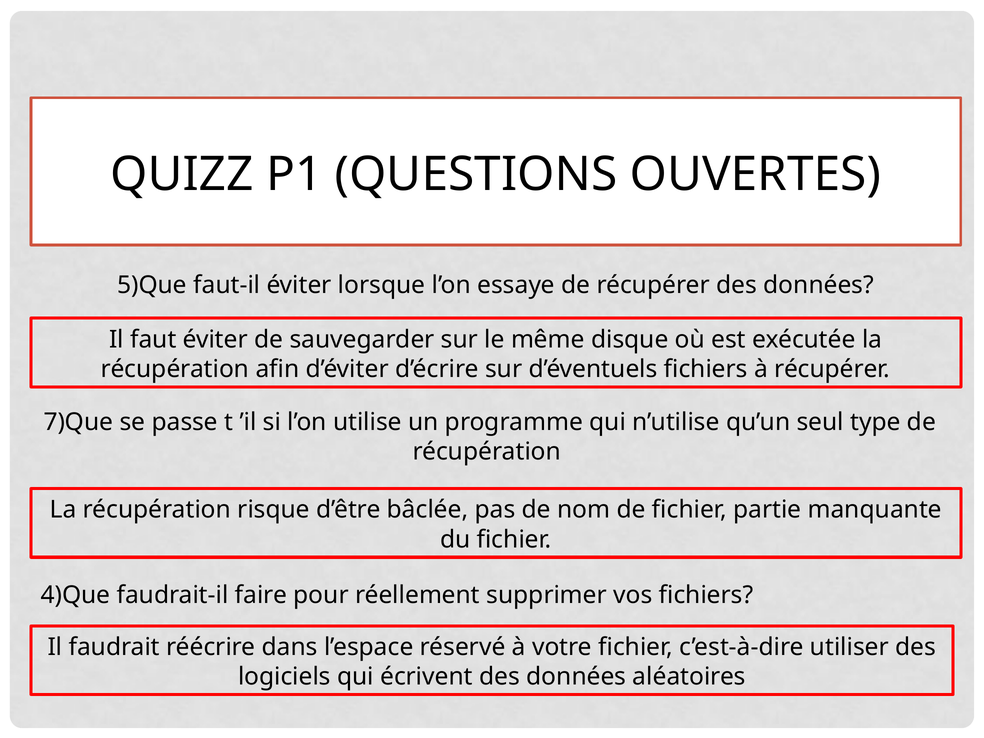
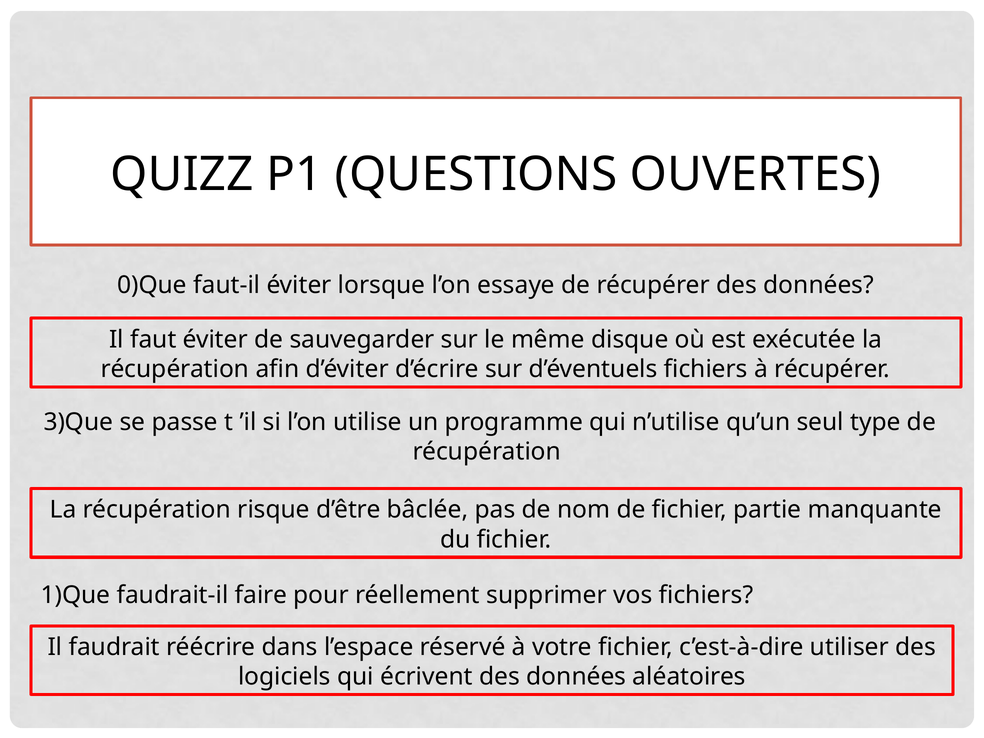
5)Que: 5)Que -> 0)Que (152, 285)
7)Que: 7)Que -> 3)Que (78, 422)
4)Que: 4)Que -> 1)Que (75, 595)
